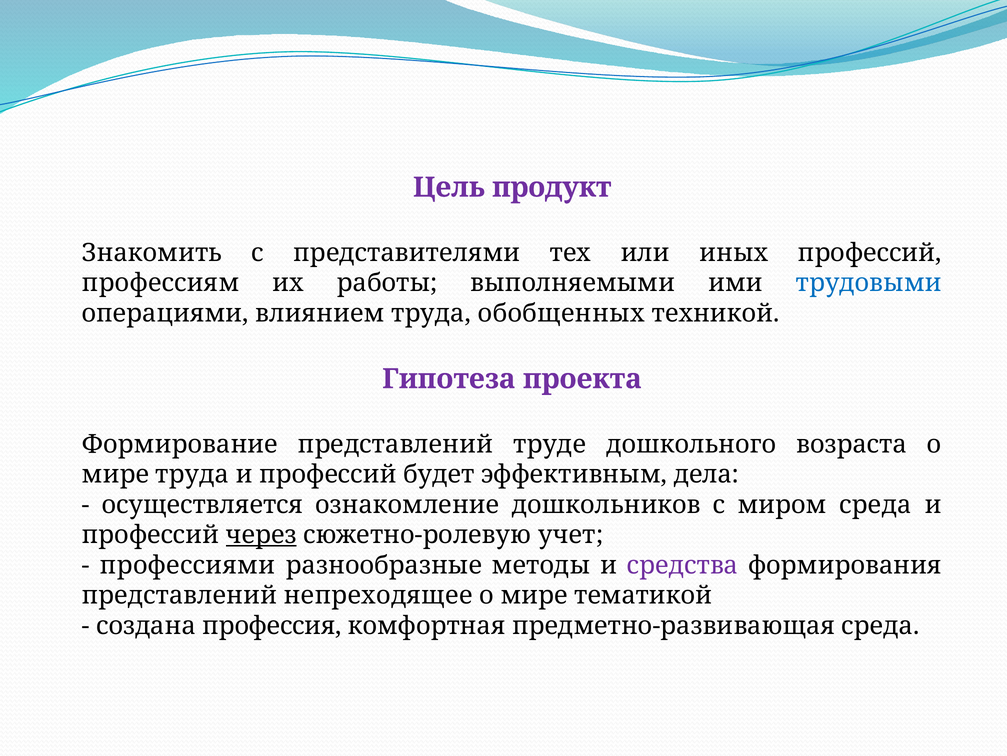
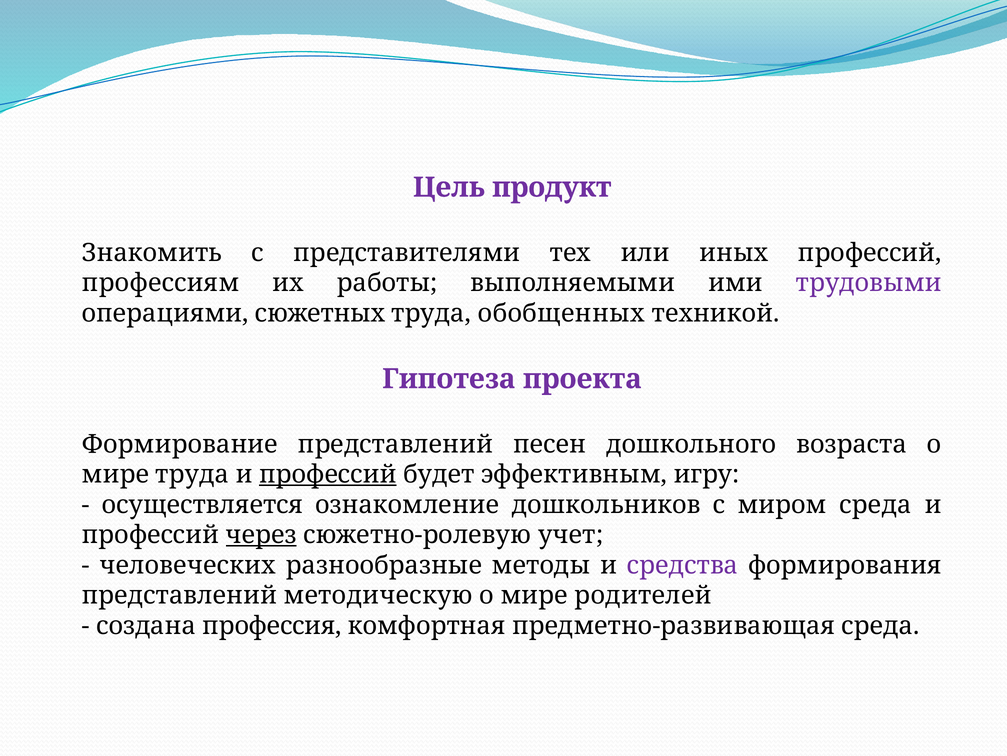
трудовыми colour: blue -> purple (869, 283)
влиянием: влиянием -> сюжетных (320, 313)
труде: труде -> песен (550, 444)
профессий underline: none -> present (328, 474)
дела: дела -> игру (706, 474)
профессиями: профессиями -> человеческих (188, 565)
непреходящее: непреходящее -> методическую (378, 595)
тематикой: тематикой -> родителей (643, 595)
